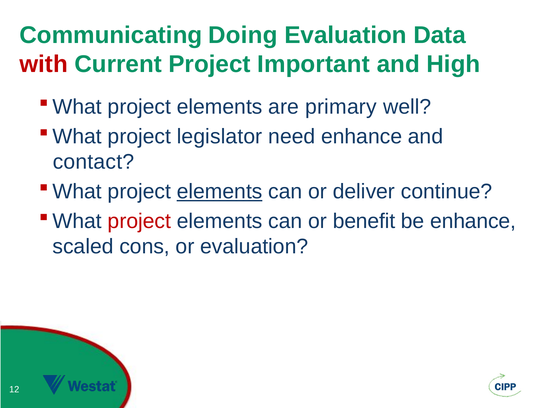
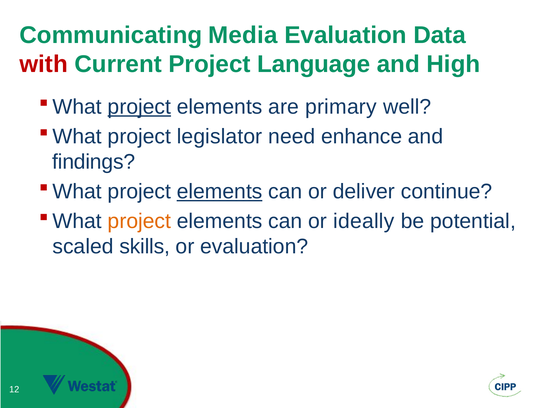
Doing: Doing -> Media (243, 35)
Important: Important -> Language (314, 64)
project underline: none -> present (139, 107)
contact: contact -> findings (94, 162)
project colour: red -> orange (139, 221)
benefit: benefit -> ideally (364, 221)
be enhance: enhance -> potential (473, 221)
cons: cons -> skills (145, 247)
